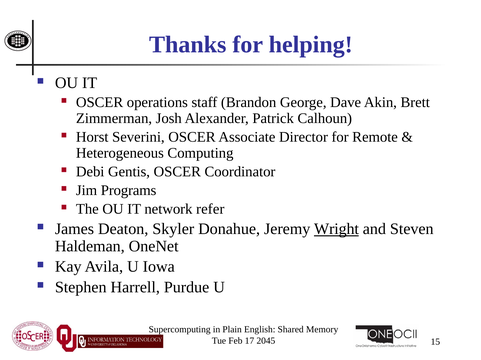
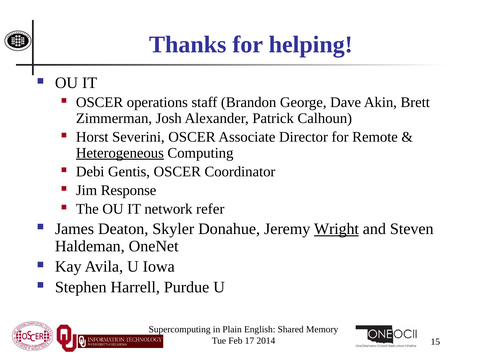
Heterogeneous underline: none -> present (120, 153)
Programs: Programs -> Response (129, 191)
2045: 2045 -> 2014 (266, 341)
